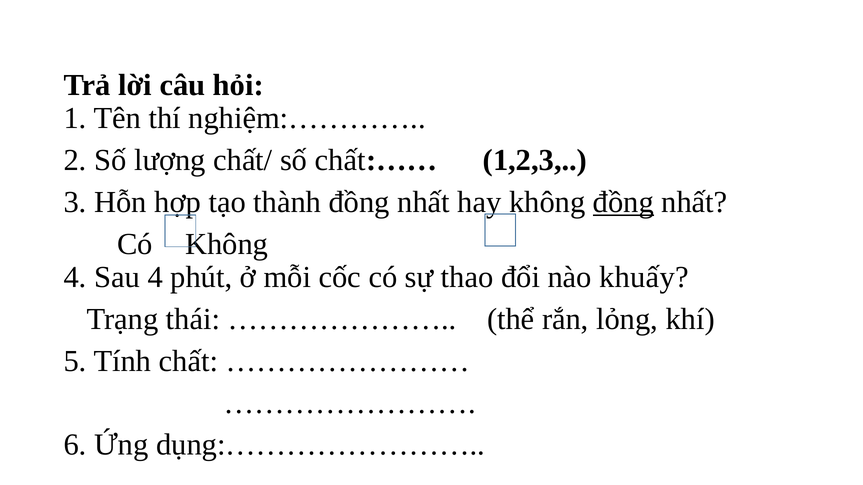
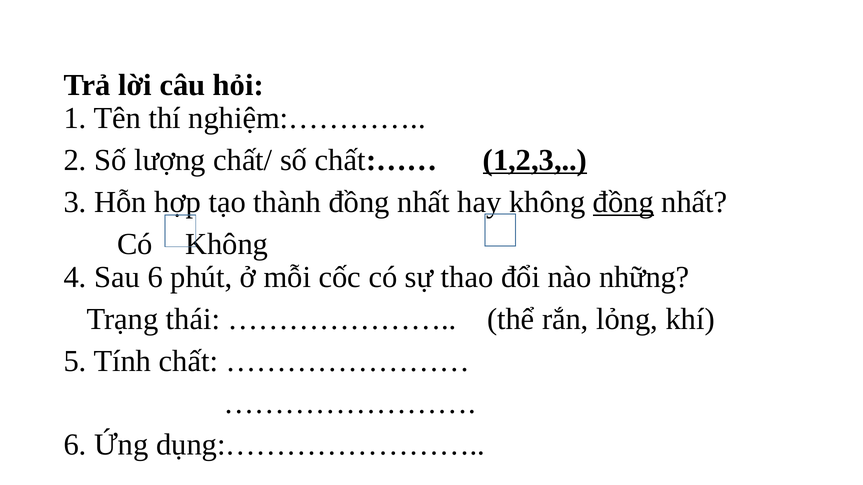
1,2,3 underline: none -> present (535, 160)
Sau 4: 4 -> 6 (155, 277)
khuấy: khuấy -> những (644, 277)
